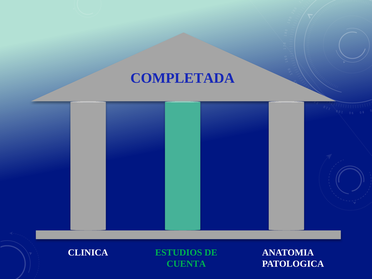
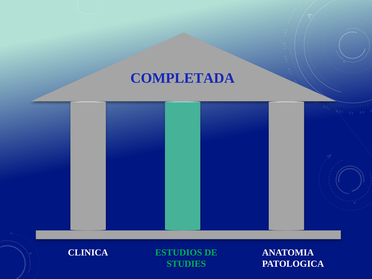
CUENTA: CUENTA -> STUDIES (186, 264)
